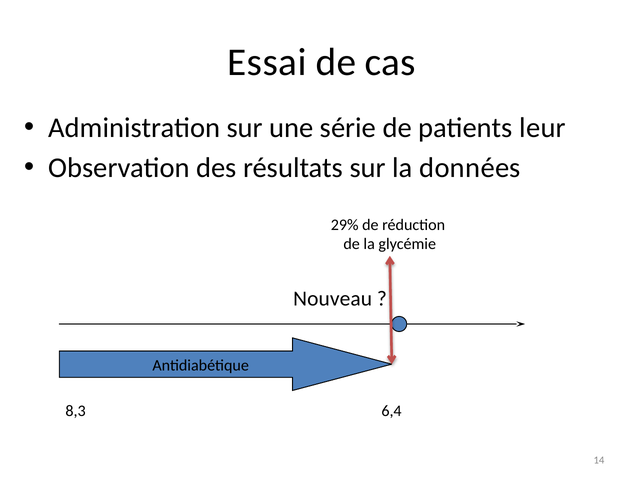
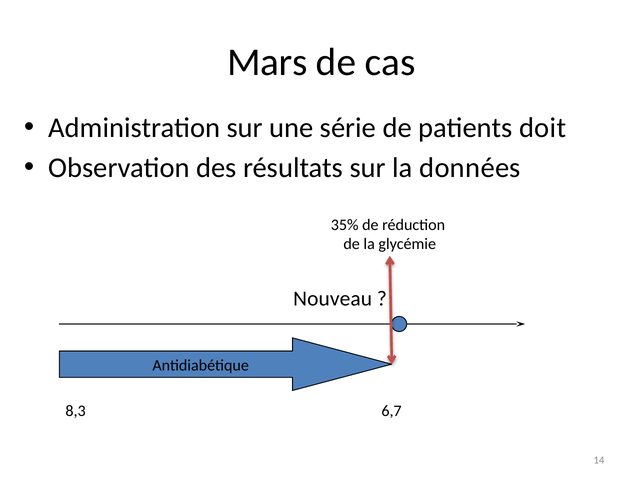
Essai: Essai -> Mars (267, 62)
leur: leur -> doit (543, 128)
29%: 29% -> 35% (345, 225)
6,4: 6,4 -> 6,7 (392, 411)
